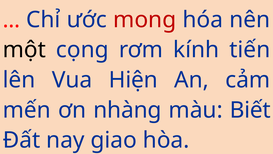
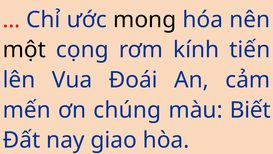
mong colour: red -> black (145, 20)
Hiện: Hiện -> Đoái (133, 80)
nhàng: nhàng -> chúng (127, 110)
